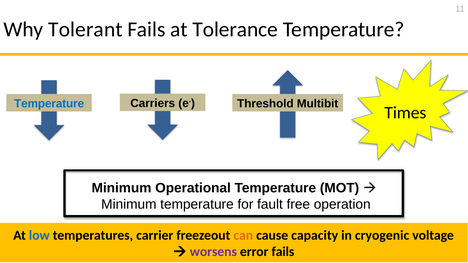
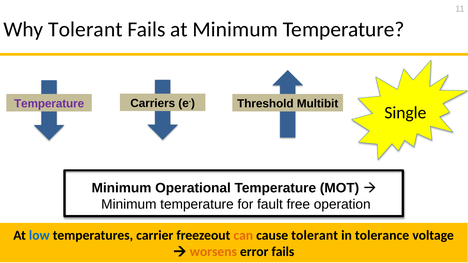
at Tolerance: Tolerance -> Minimum (235, 29)
Temperature colour: blue -> purple (49, 104)
Times: Times -> Single (405, 113)
cause capacity: capacity -> tolerant (315, 236)
cryogenic: cryogenic -> tolerance (382, 236)
worsens colour: purple -> orange (213, 252)
